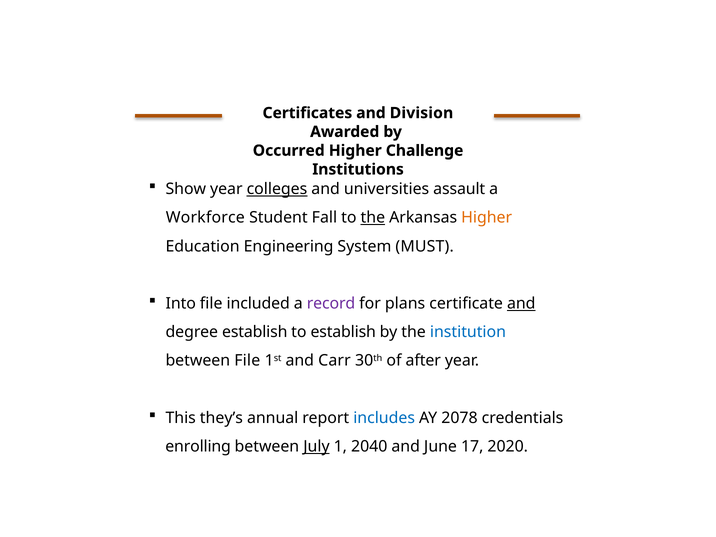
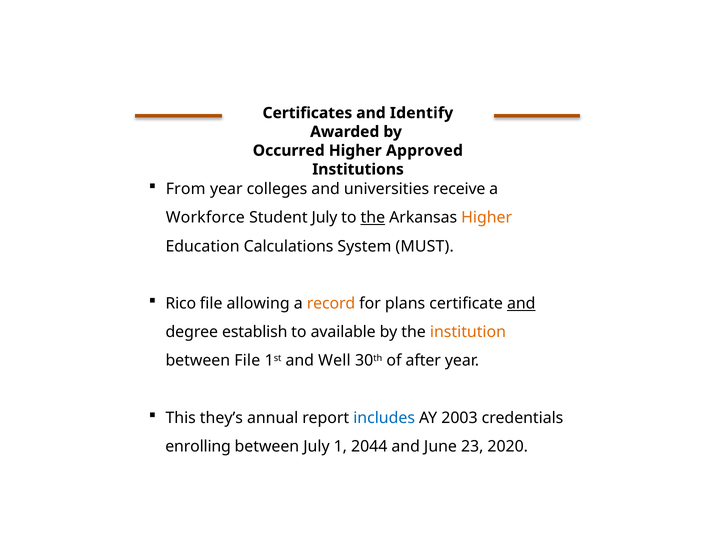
Division: Division -> Identify (422, 113)
Challenge: Challenge -> Approved (424, 151)
Show: Show -> From (186, 189)
colleges underline: present -> none (277, 189)
assault: assault -> receive (459, 189)
Student Fall: Fall -> July (325, 218)
Engineering: Engineering -> Calculations (289, 246)
Into: Into -> Rico (181, 304)
included: included -> allowing (258, 304)
record colour: purple -> orange (331, 304)
to establish: establish -> available (343, 332)
institution colour: blue -> orange (468, 332)
Carr: Carr -> Well (334, 361)
2078: 2078 -> 2003 (459, 418)
July underline: present -> none (316, 447)
2040: 2040 -> 2044 (369, 447)
17: 17 -> 23 (472, 447)
